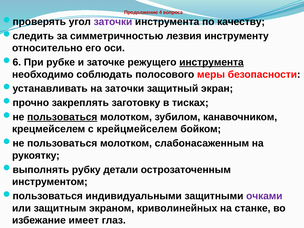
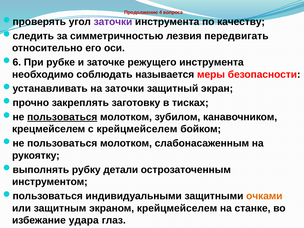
инструменту: инструменту -> передвигать (236, 36)
инструмента underline: present -> none (211, 62)
полосового: полосового -> называется (165, 74)
очками colour: purple -> orange (264, 196)
экраном криволинейных: криволинейных -> крейцмейселем (177, 208)
имеет: имеет -> удара (84, 220)
